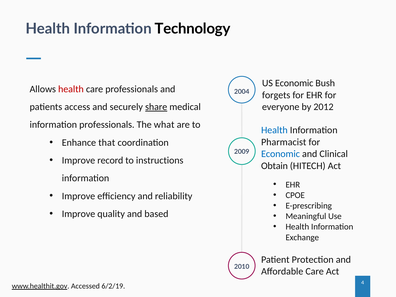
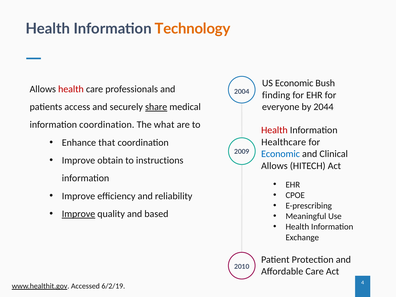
Technology colour: black -> orange (193, 29)
forgets: forgets -> finding (276, 95)
2012: 2012 -> 2044 (323, 107)
information professionals: professionals -> coordination (107, 125)
Health colour: blue -> red (274, 130)
Pharmacist: Pharmacist -> Healthcare (284, 142)
record: record -> obtain (110, 160)
Obtain: Obtain -> Allows (274, 166)
Improve underline: none -> present (79, 214)
